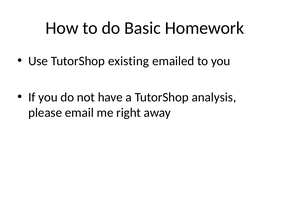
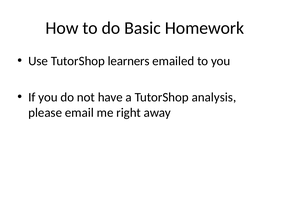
existing: existing -> learners (129, 61)
